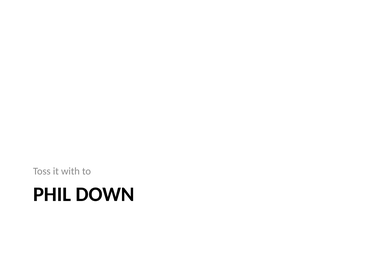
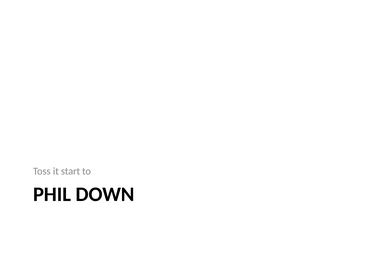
with: with -> start (71, 171)
